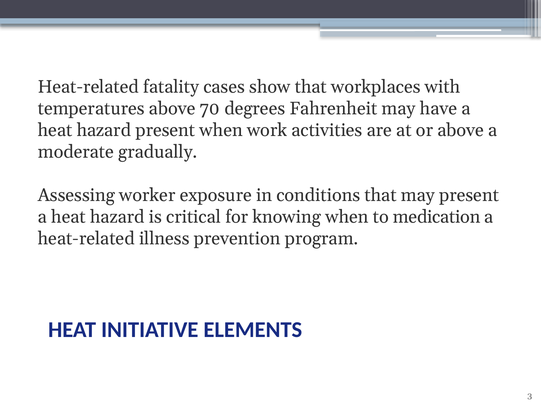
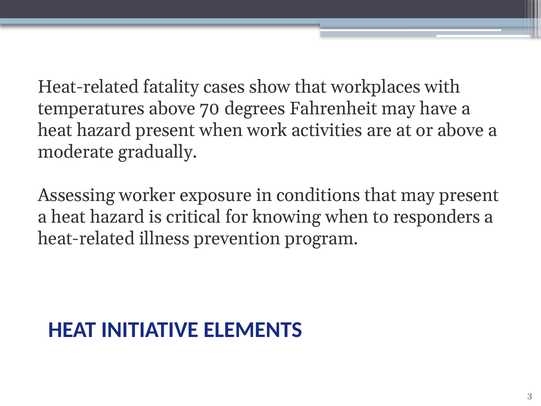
medication: medication -> responders (437, 217)
